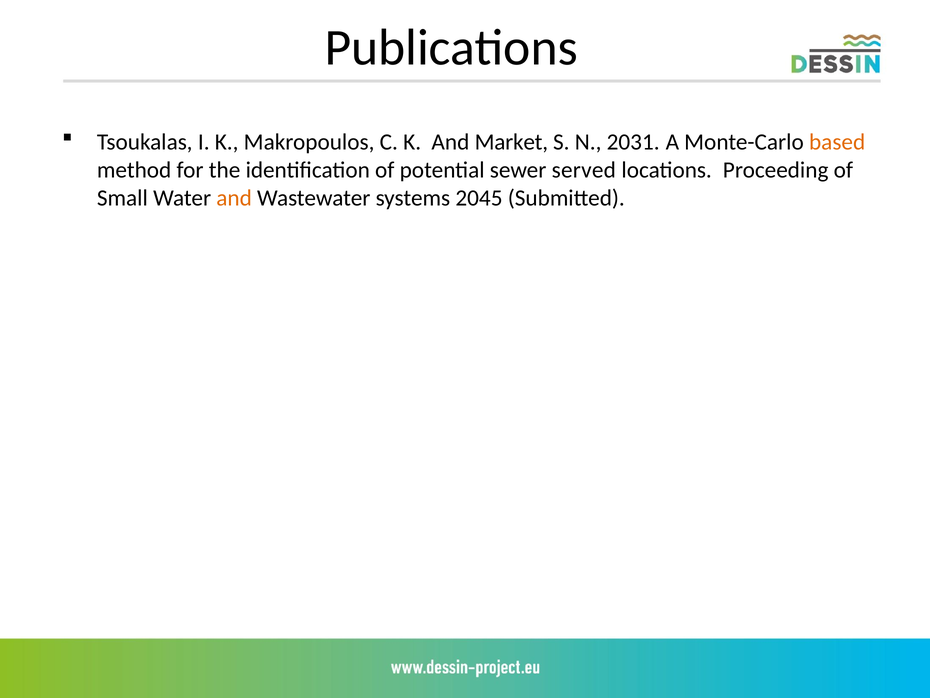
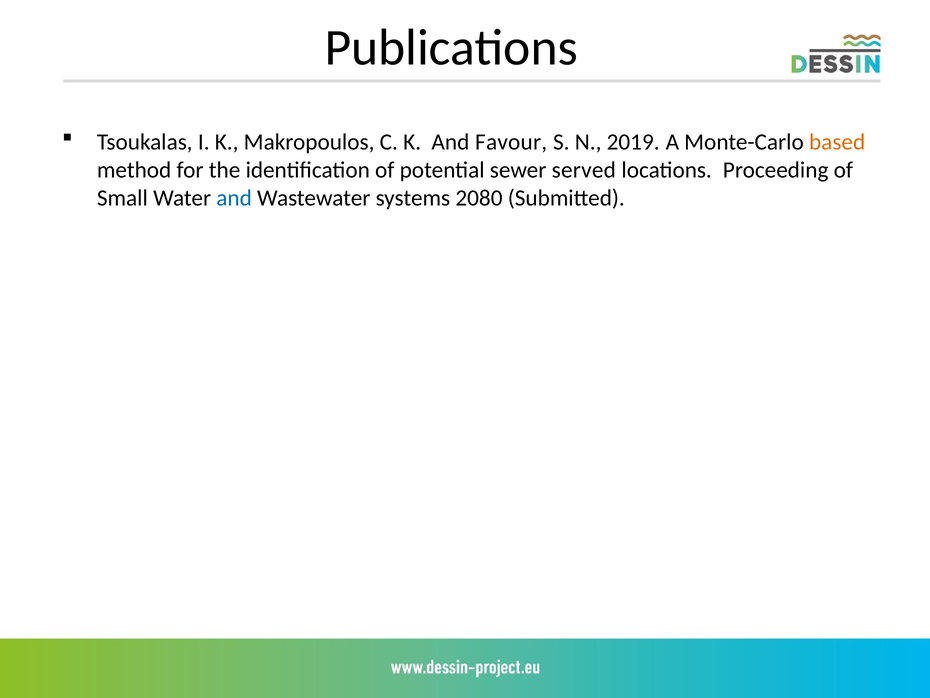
Market: Market -> Favour (511, 142)
2031: 2031 -> 2019 (633, 142)
and colour: orange -> blue (234, 198)
2045: 2045 -> 2080 (479, 198)
